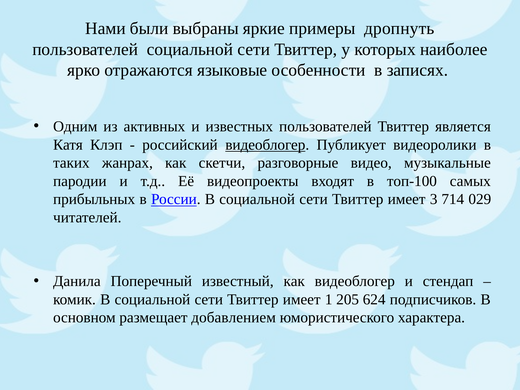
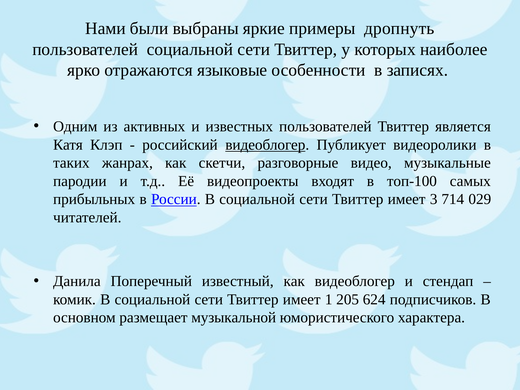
добавлением: добавлением -> музыкальной (234, 318)
